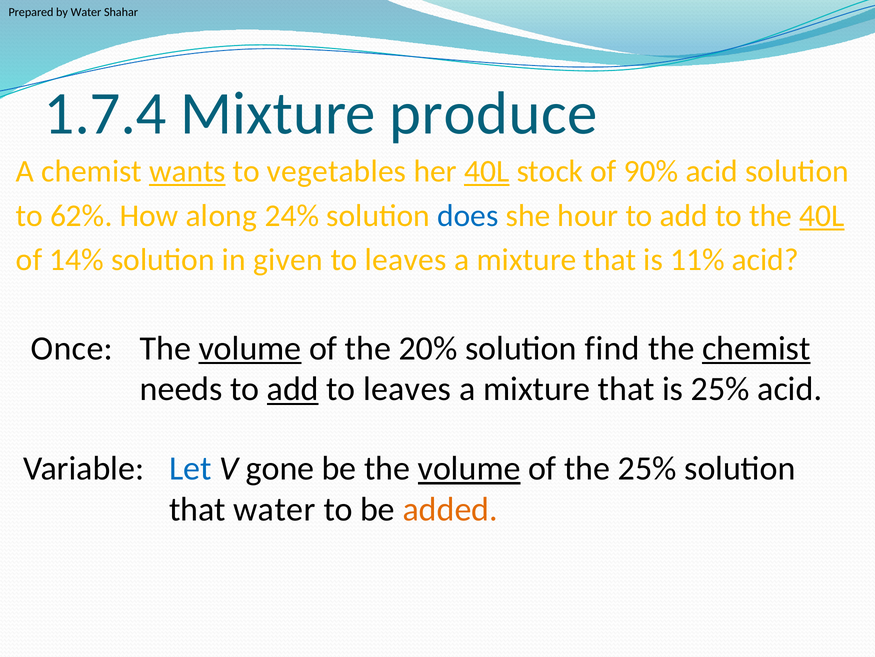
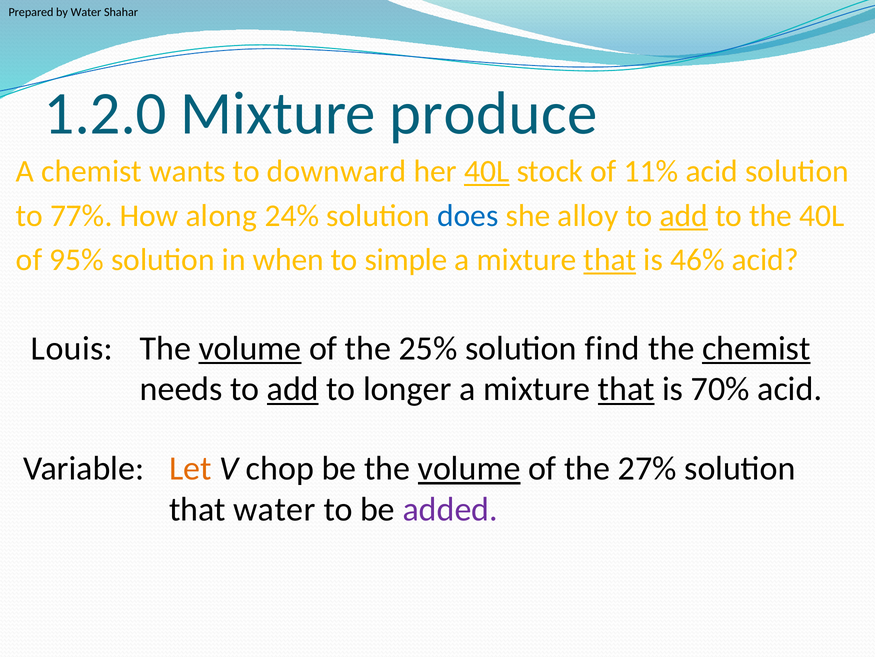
1.7.4: 1.7.4 -> 1.2.0 (105, 114)
wants underline: present -> none (187, 171)
vegetables: vegetables -> downward (337, 171)
90%: 90% -> 11% (651, 171)
62%: 62% -> 77% (81, 215)
hour: hour -> alloy (588, 215)
add underline: none -> present (684, 215)
40L underline: present -> none (822, 215)
14%: 14% -> 95% (77, 260)
given: given -> when (288, 260)
leaves: leaves -> simple (406, 260)
that underline: none -> present (610, 260)
11%: 11% -> 46% (697, 260)
Once: Once -> Louis (72, 348)
20%: 20% -> 25% (428, 348)
leaves: leaves -> longer (407, 389)
that underline: none -> present (626, 389)
is 25%: 25% -> 70% (720, 389)
Let colour: blue -> orange (190, 468)
gone: gone -> chop (280, 468)
the 25%: 25% -> 27% (647, 468)
added colour: orange -> purple (450, 509)
